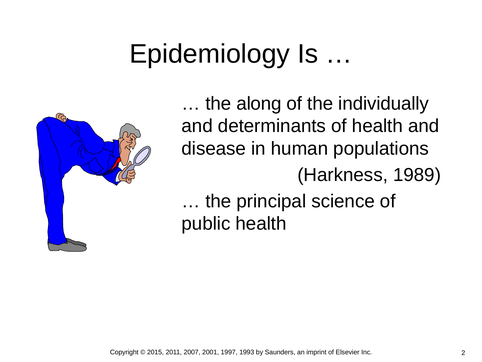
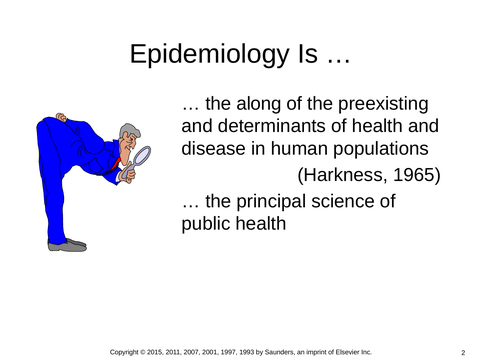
individually: individually -> preexisting (384, 103)
1989: 1989 -> 1965 (417, 175)
